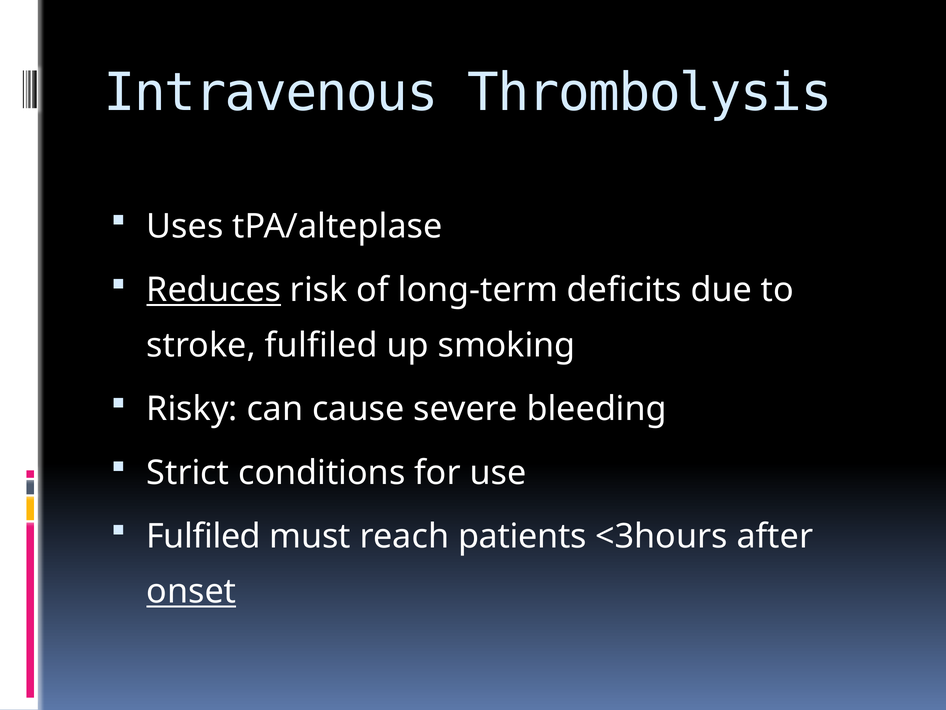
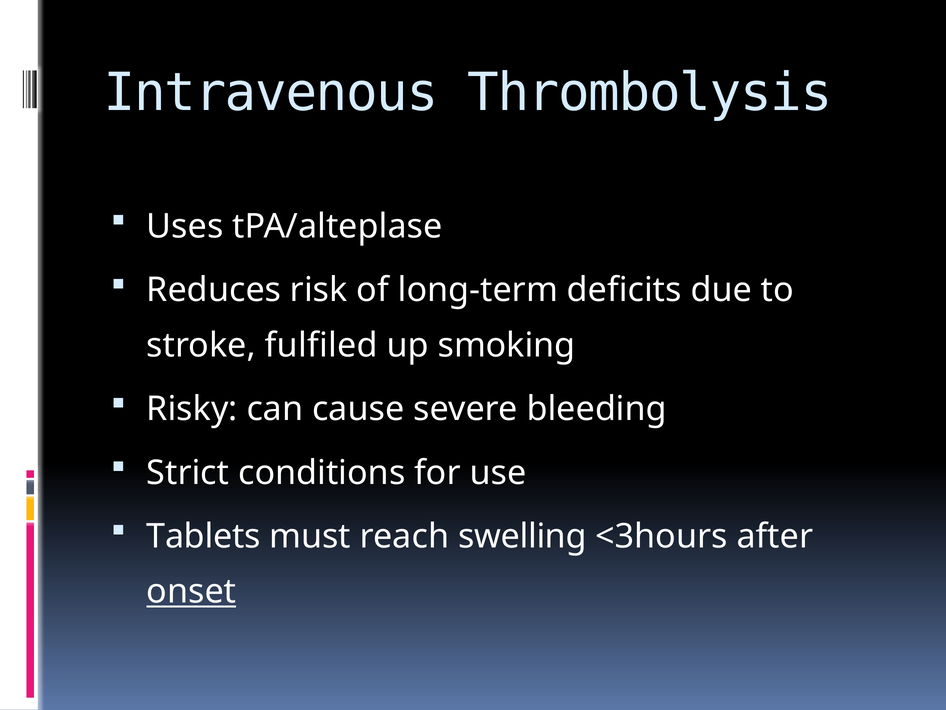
Reduces underline: present -> none (214, 290)
Fulfiled: Fulfiled -> Tablets (203, 536)
patients: patients -> swelling (522, 536)
